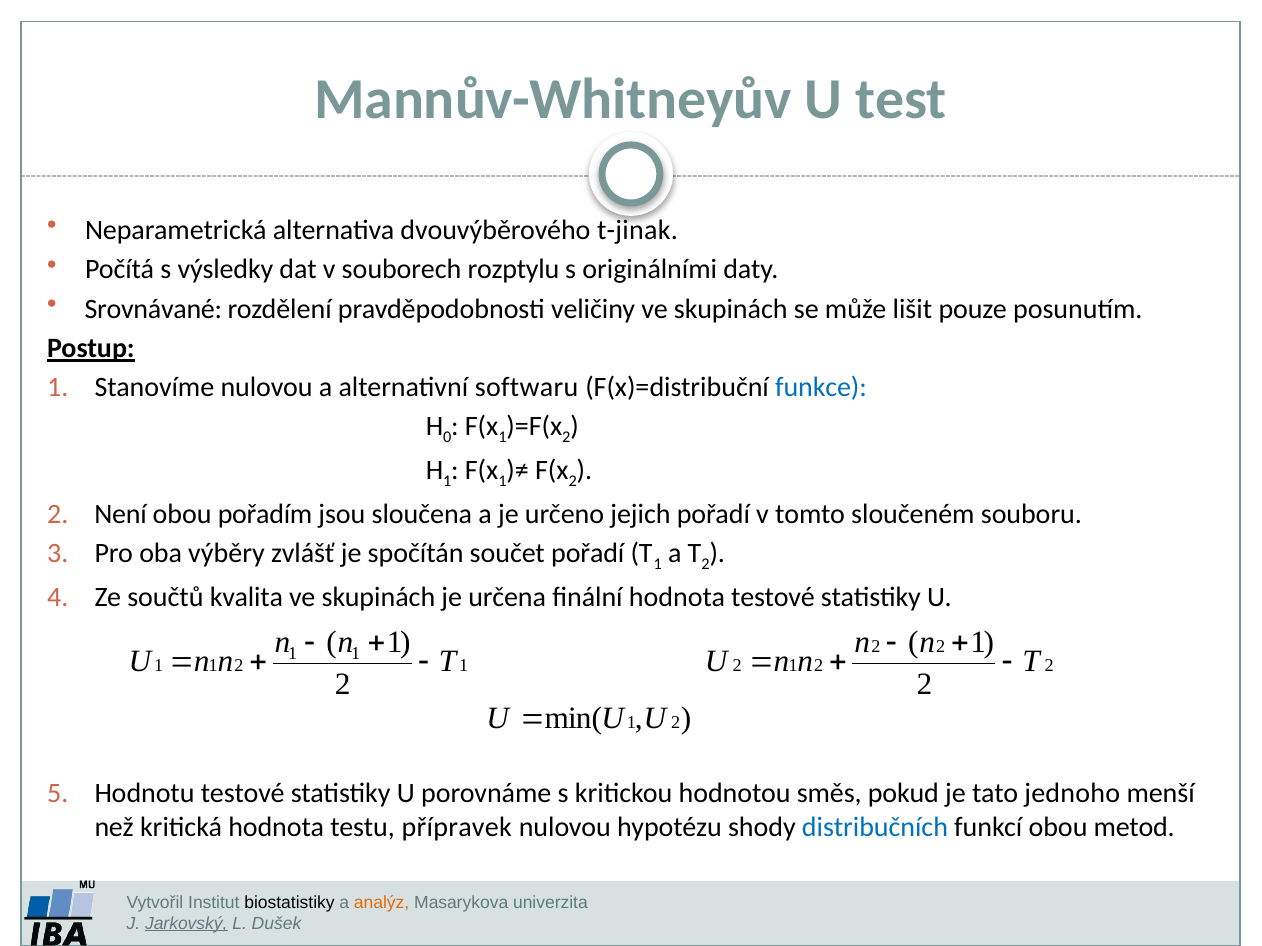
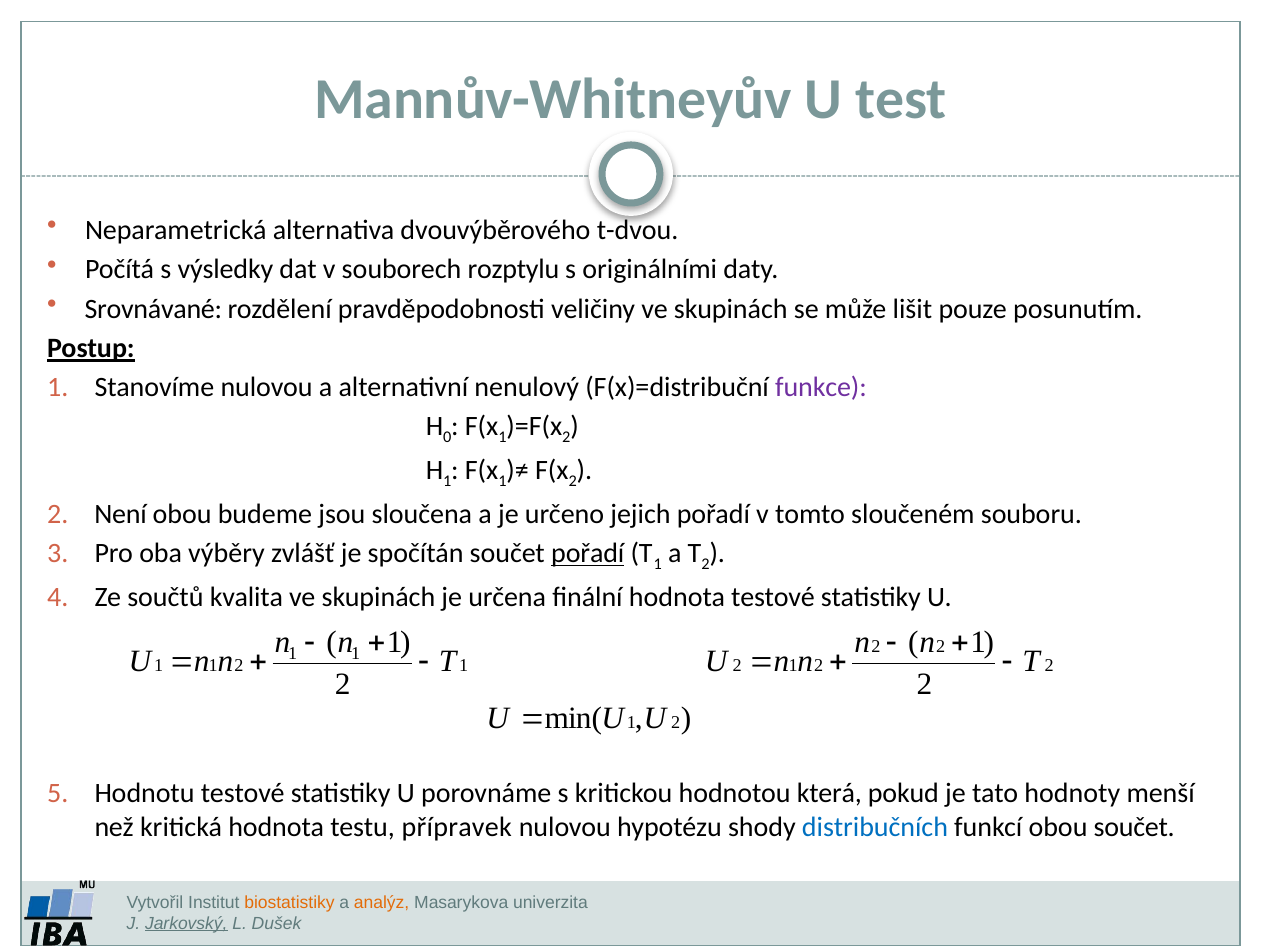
t-jinak: t-jinak -> t-dvou (638, 230)
softwaru: softwaru -> nenulový (527, 387)
funkce colour: blue -> purple (821, 387)
pořadím: pořadím -> budeme (265, 514)
pořadí underline: none -> present (588, 554)
směs: směs -> která (829, 794)
jednoho: jednoho -> hodnoty (1072, 794)
obou metod: metod -> součet (1134, 827)
biostatistiky colour: black -> orange (290, 903)
